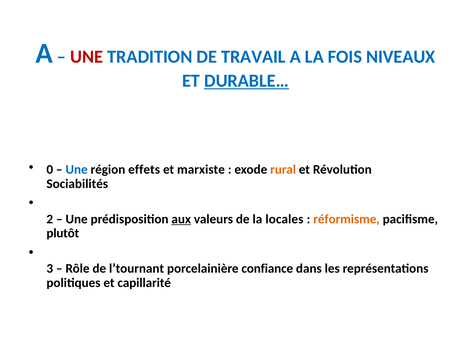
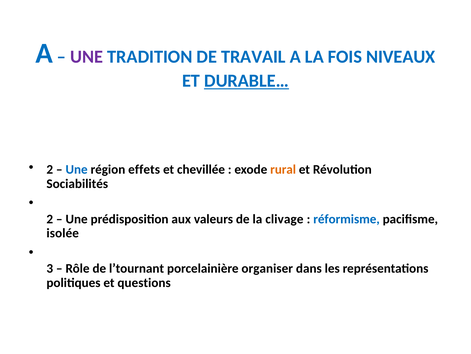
UNE colour: red -> purple (87, 57)
0: 0 -> 2 (50, 169)
marxiste: marxiste -> chevillée (201, 169)
aux underline: present -> none (181, 219)
locales: locales -> clivage (284, 219)
réformisme colour: orange -> blue (347, 219)
plutôt: plutôt -> isolée (63, 233)
confiance: confiance -> organiser (267, 268)
capillarité: capillarité -> questions (144, 282)
